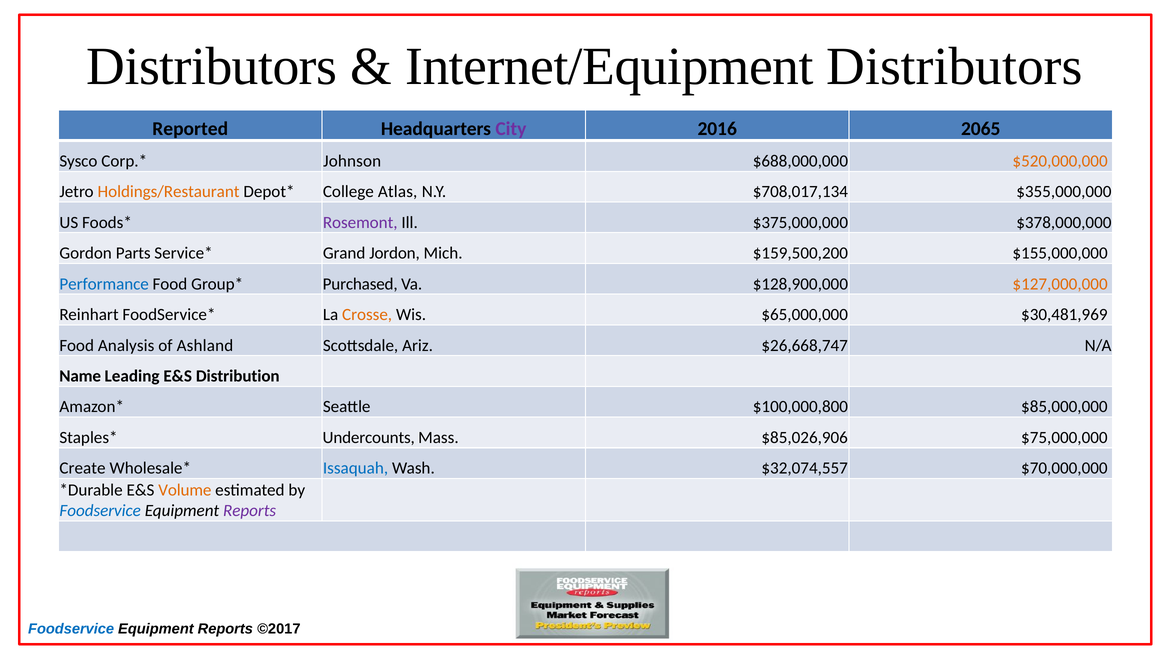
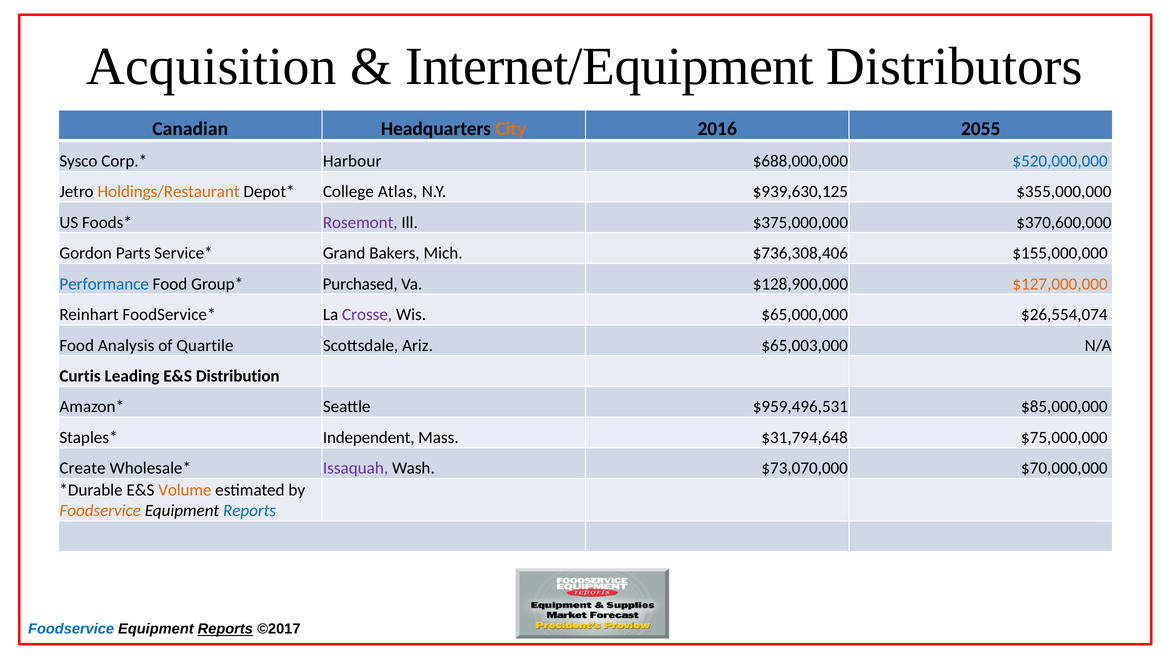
Distributors: Distributors -> Acquisition (212, 67)
Reported: Reported -> Canadian (190, 129)
City colour: purple -> orange (511, 129)
2065: 2065 -> 2055 (981, 129)
Johnson: Johnson -> Harbour (352, 161)
$520,000,000 colour: orange -> blue (1060, 161)
$708,017,134: $708,017,134 -> $939,630,125 (800, 192)
$378,000,000: $378,000,000 -> $370,600,000 (1064, 222)
Jordon: Jordon -> Bakers (394, 253)
$159,500,200: $159,500,200 -> $736,308,406 (800, 253)
Crosse colour: orange -> purple (367, 315)
$30,481,969: $30,481,969 -> $26,554,074 (1064, 315)
Ashland: Ashland -> Quartile (205, 345)
$26,668,747: $26,668,747 -> $65,003,000 (805, 345)
Name: Name -> Curtis (80, 376)
$100,000,800: $100,000,800 -> $959,496,531 (800, 407)
Undercounts: Undercounts -> Independent (369, 437)
$85,026,906: $85,026,906 -> $31,794,648 (805, 437)
Issaquah colour: blue -> purple (356, 468)
$32,074,557: $32,074,557 -> $73,070,000 (805, 468)
Foodservice colour: blue -> orange (100, 511)
Reports colour: purple -> blue (250, 511)
Reports underline: none -> present (225, 629)
